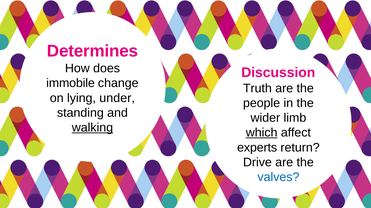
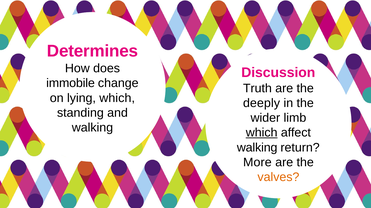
lying under: under -> which (117, 98)
people: people -> deeply (262, 103)
walking underline: present -> none (92, 128)
experts: experts -> walking (257, 148)
Drive: Drive -> More (257, 163)
valves colour: blue -> orange (278, 178)
